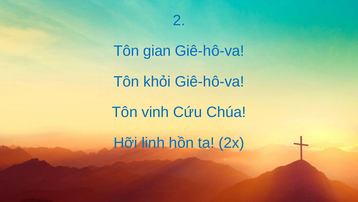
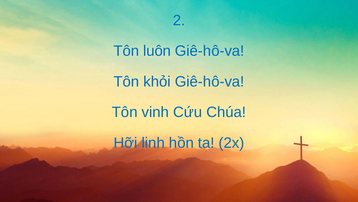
gian: gian -> luôn (157, 51)
